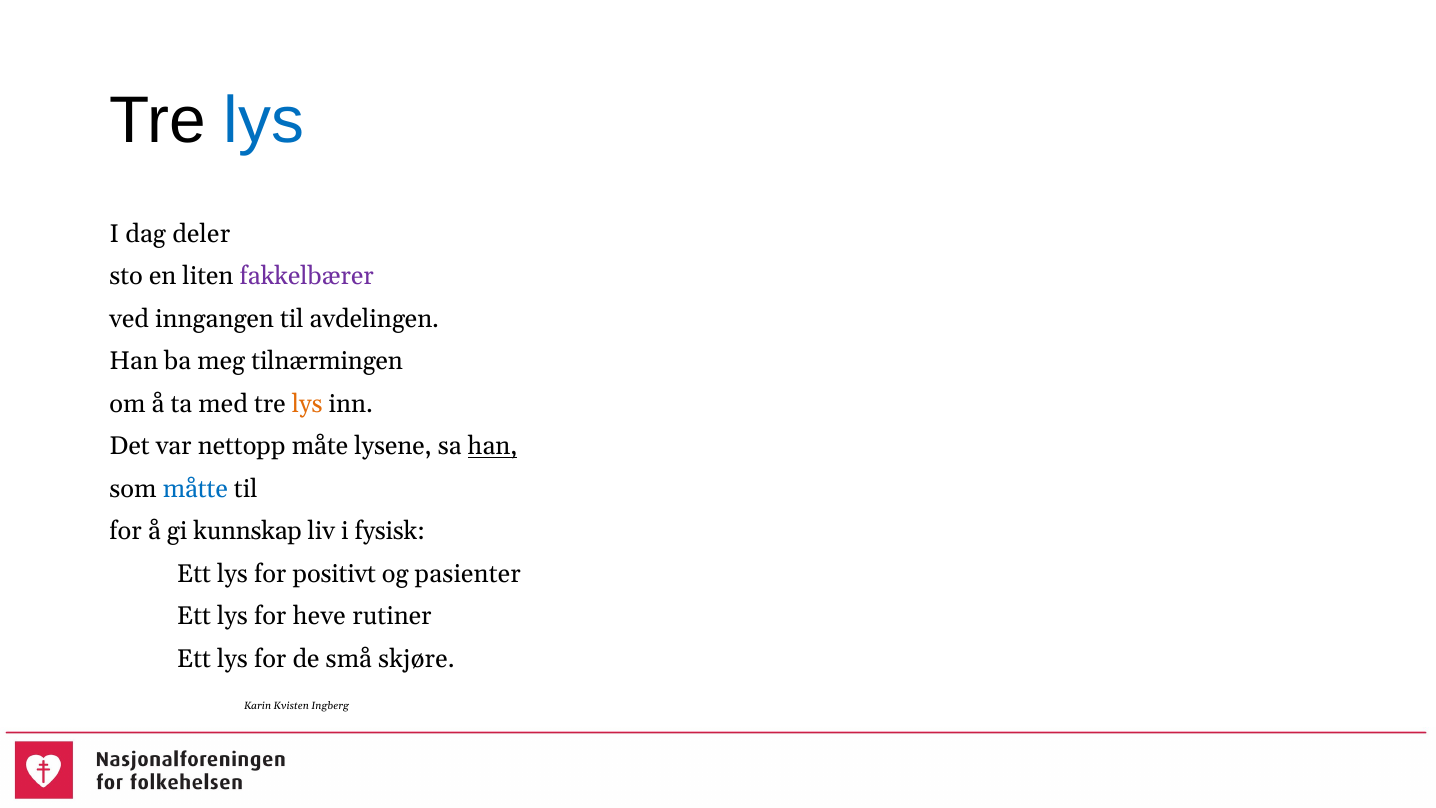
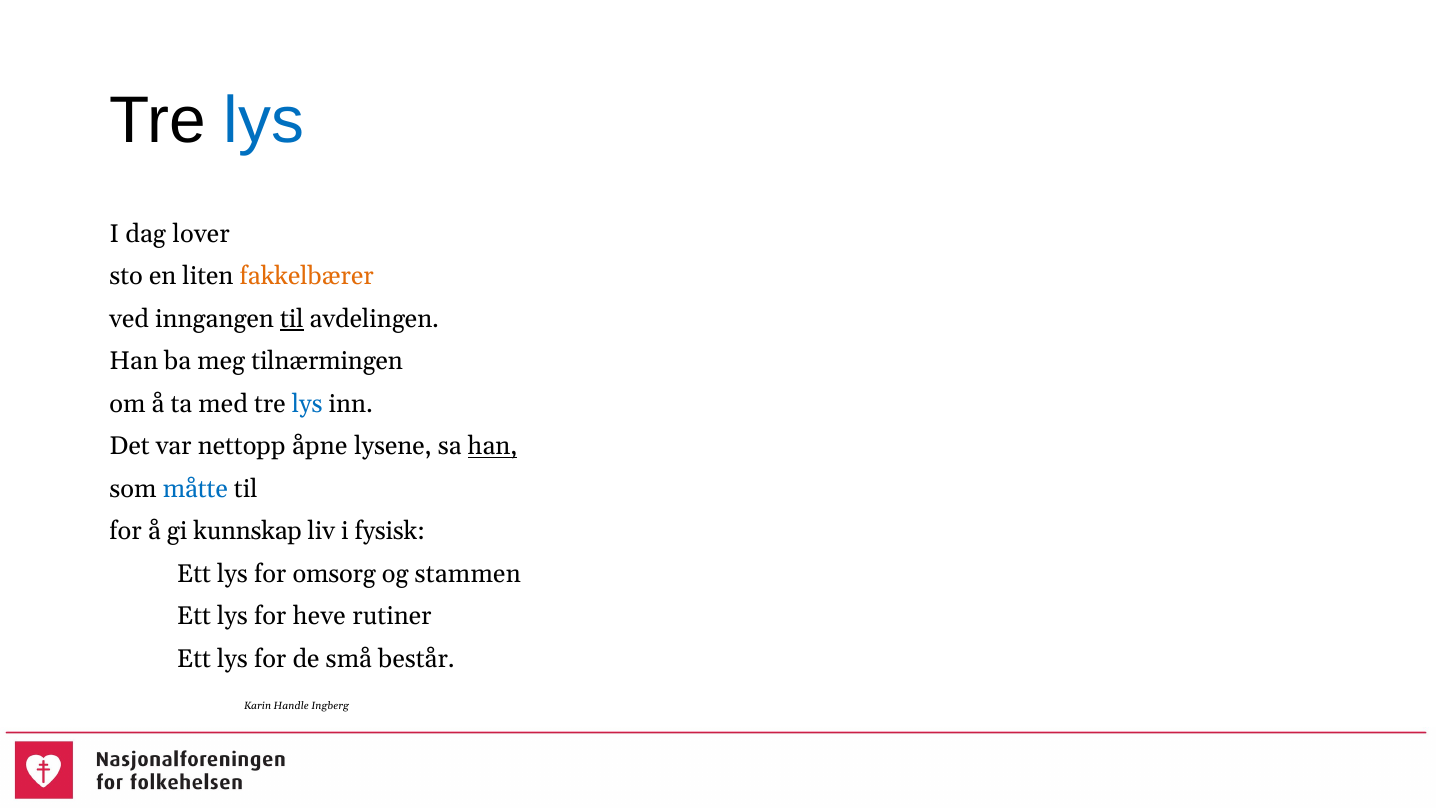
deler: deler -> lover (201, 234)
fakkelbærer colour: purple -> orange (307, 276)
til underline: none -> present (292, 319)
lys colour: orange -> blue (307, 404)
måte: måte -> åpne (320, 446)
positivt: positivt -> omsorg (334, 574)
pasienter: pasienter -> stammen (468, 574)
skjøre: skjøre -> består (417, 658)
Kvisten: Kvisten -> Handle (291, 706)
